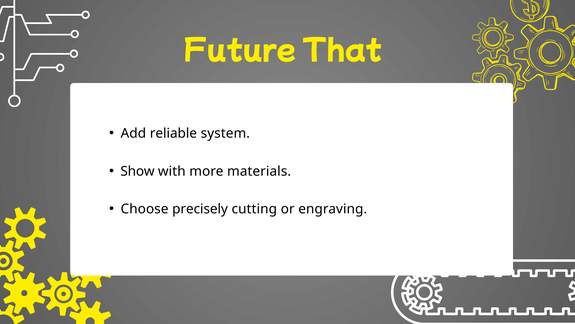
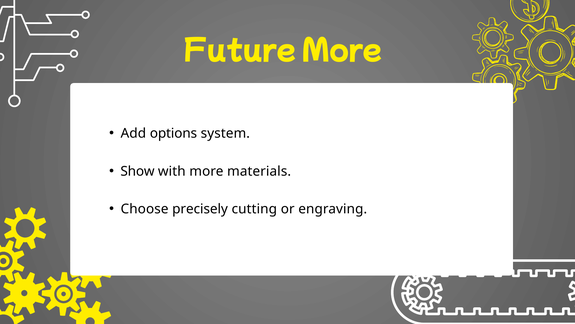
Future That: That -> More (342, 50)
reliable: reliable -> options (173, 133)
